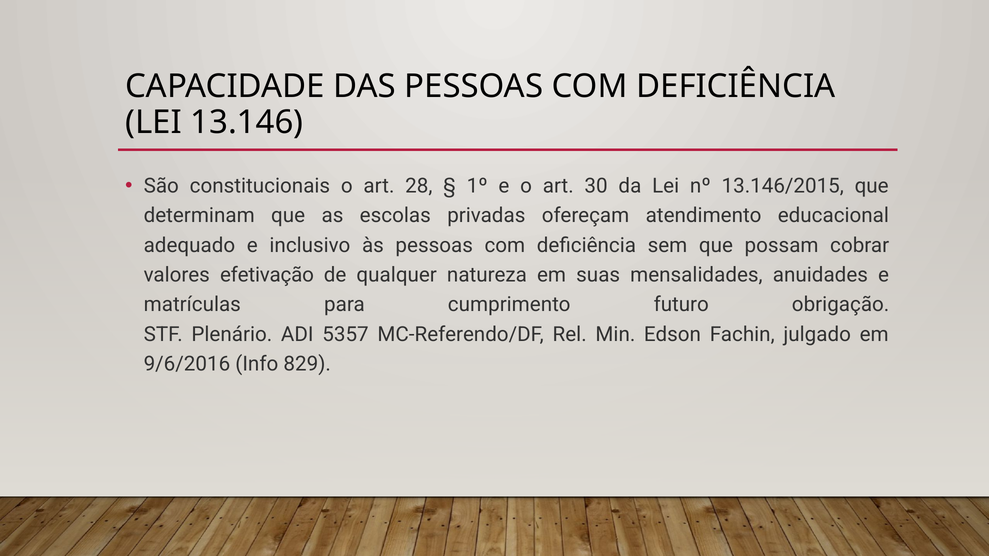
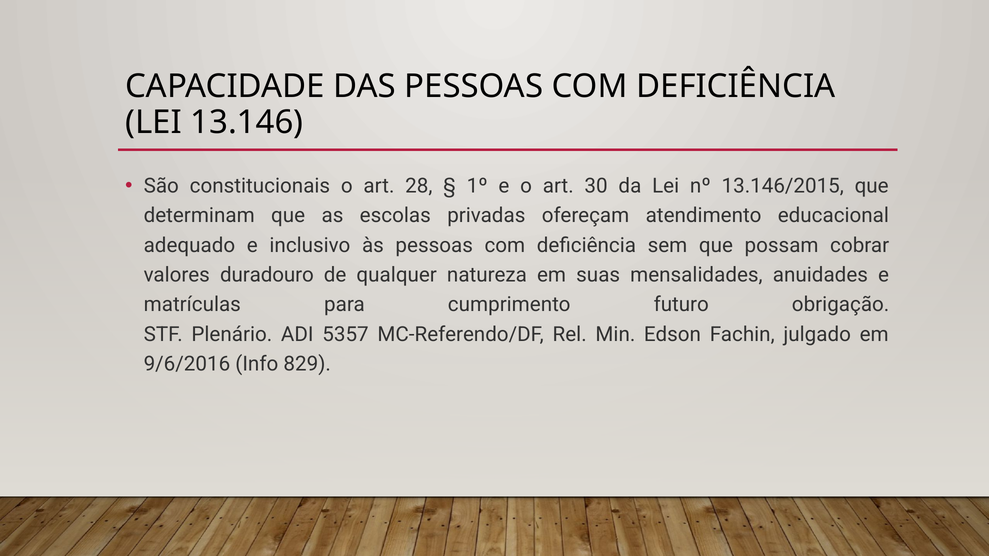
efetivação: efetivação -> duradouro (267, 275)
